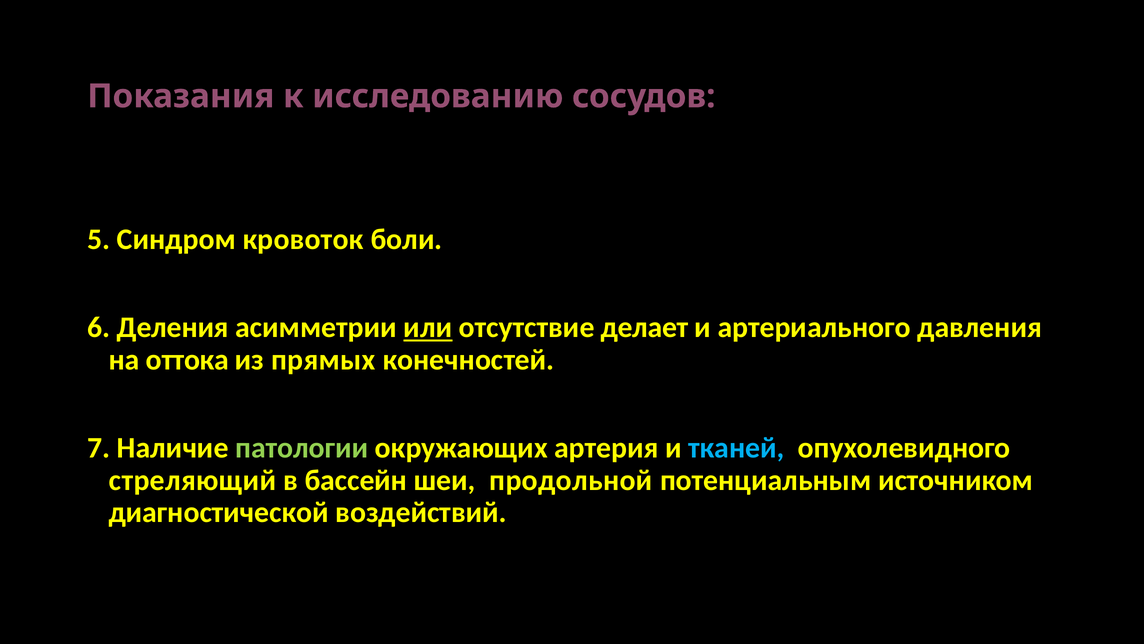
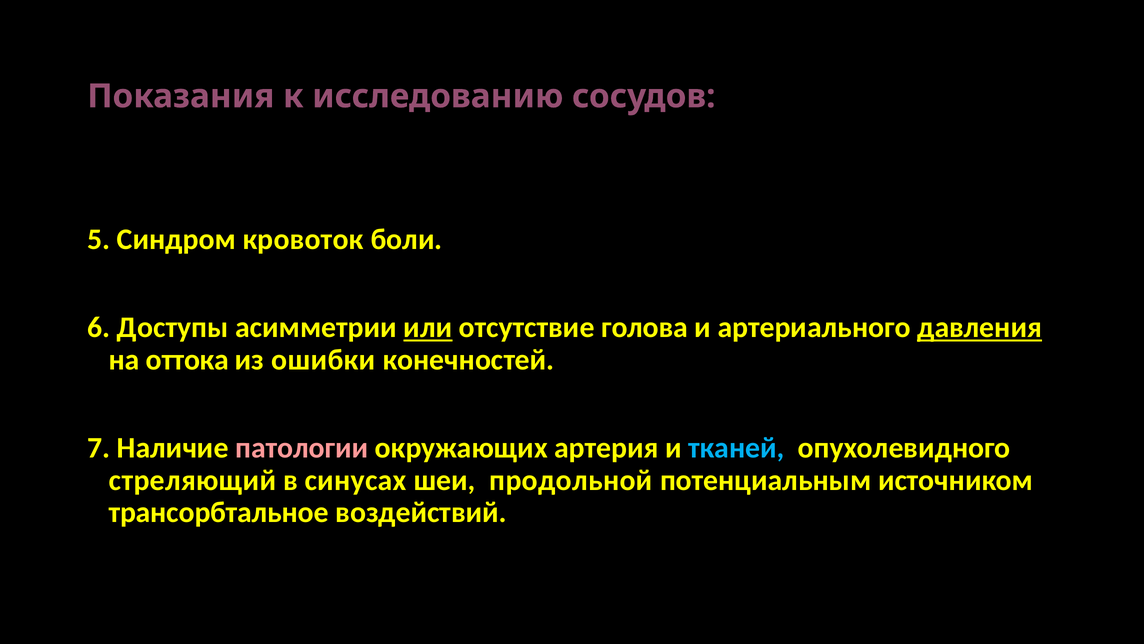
Деления: Деления -> Доступы (173, 327)
делает: делает -> голова (644, 327)
давления underline: none -> present (980, 327)
прямых: прямых -> ошибки (323, 359)
патологии colour: light green -> pink (302, 448)
бассейн: бассейн -> синусах (356, 480)
диагностической: диагностической -> трансорбтальное (219, 512)
